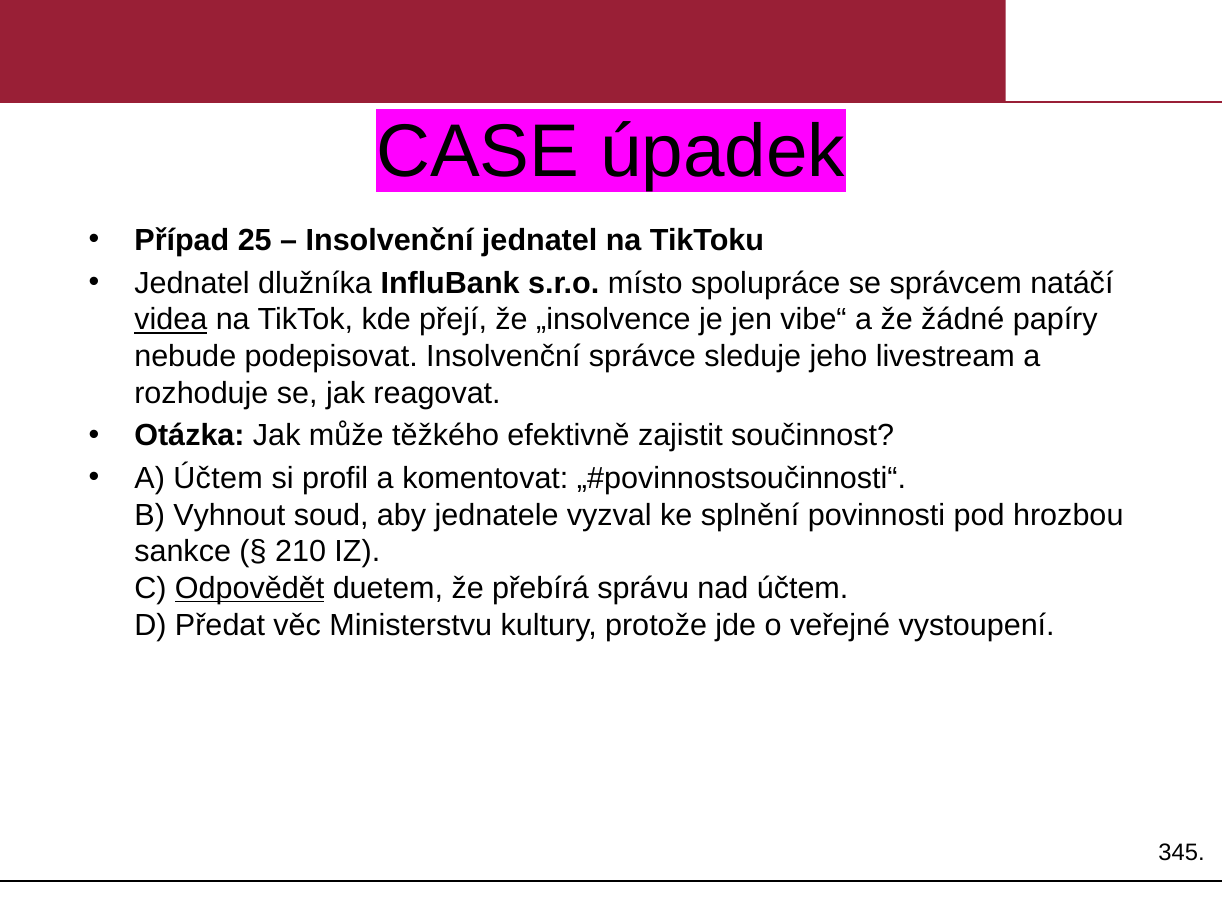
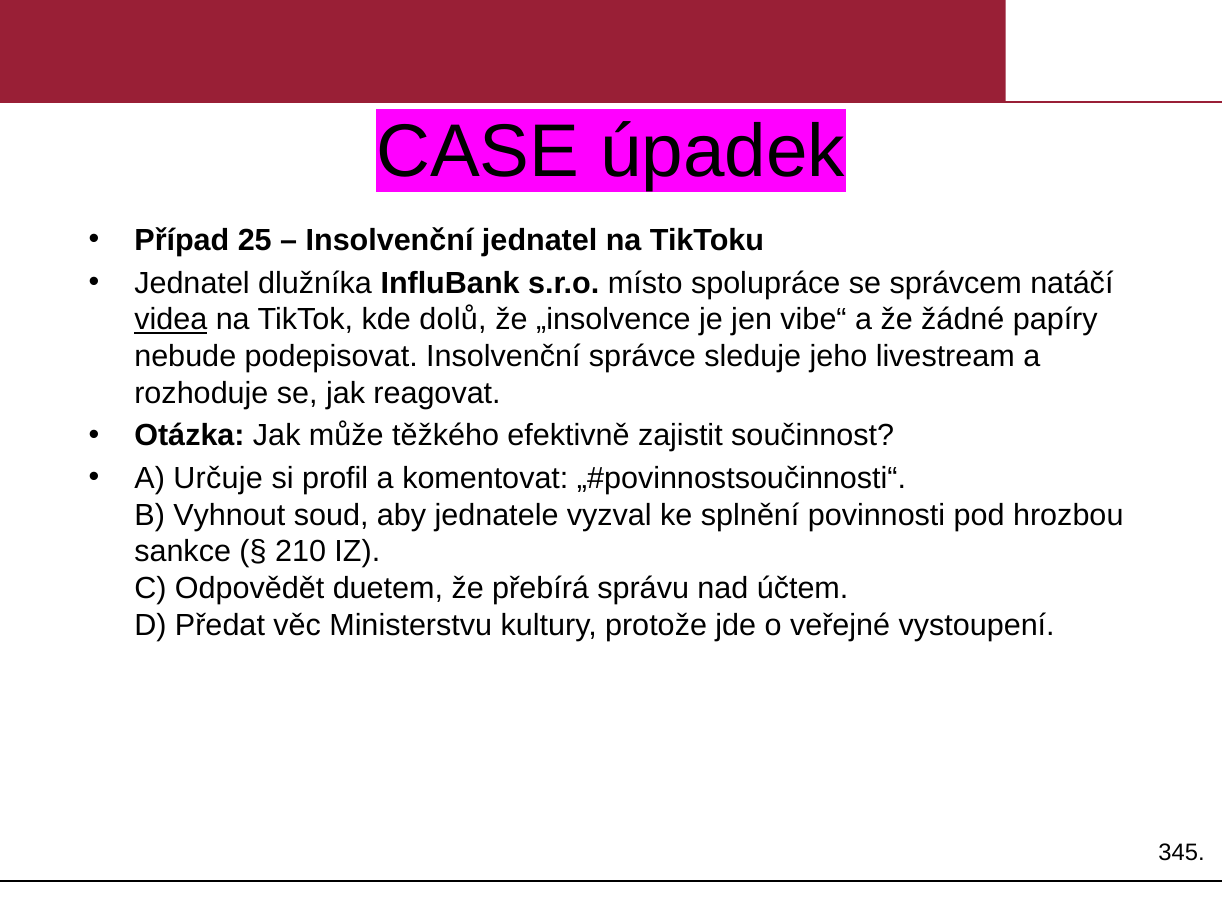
přejí: přejí -> dolů (453, 320)
A Účtem: Účtem -> Určuje (218, 479)
Odpovědět underline: present -> none (250, 589)
